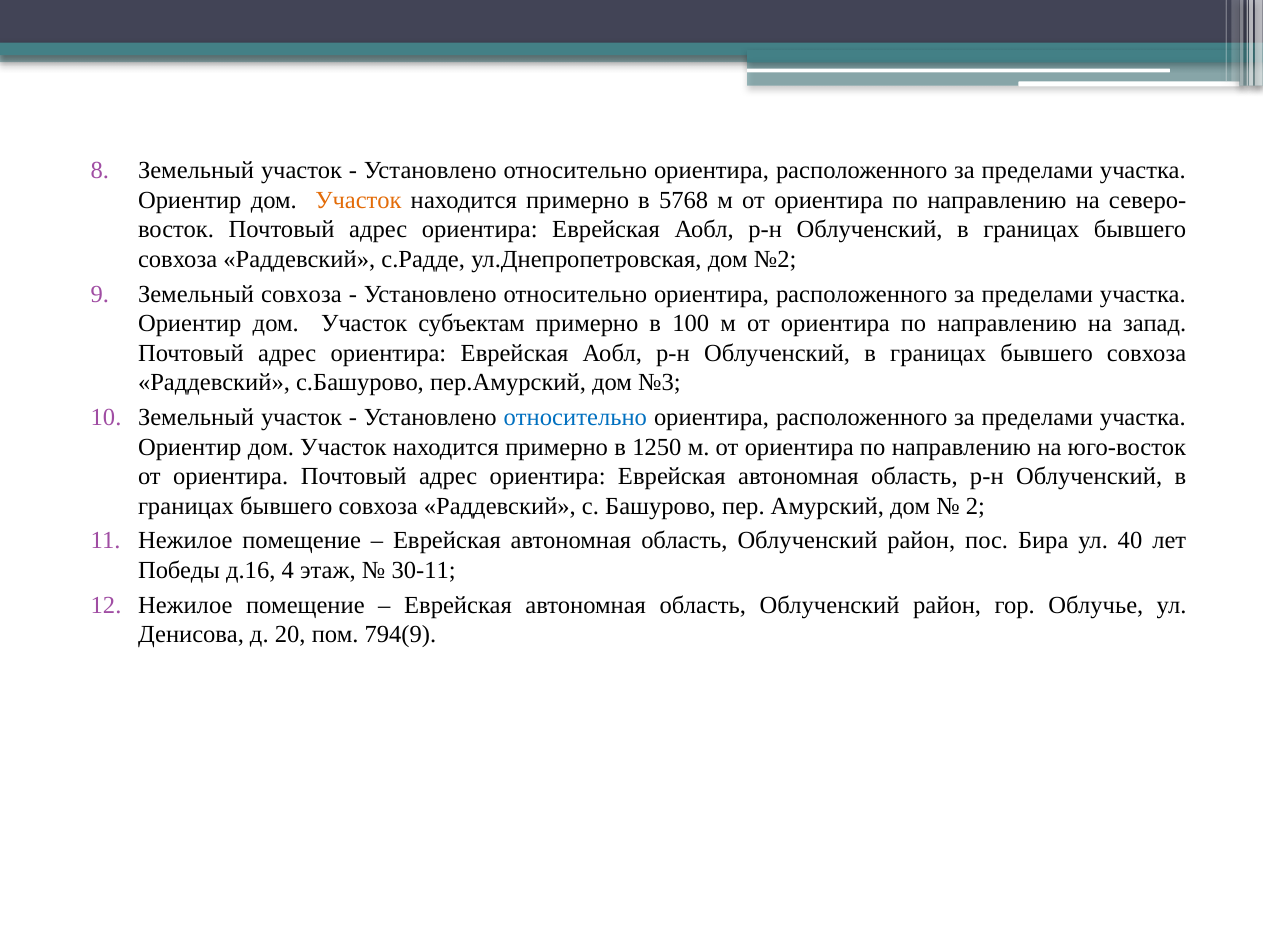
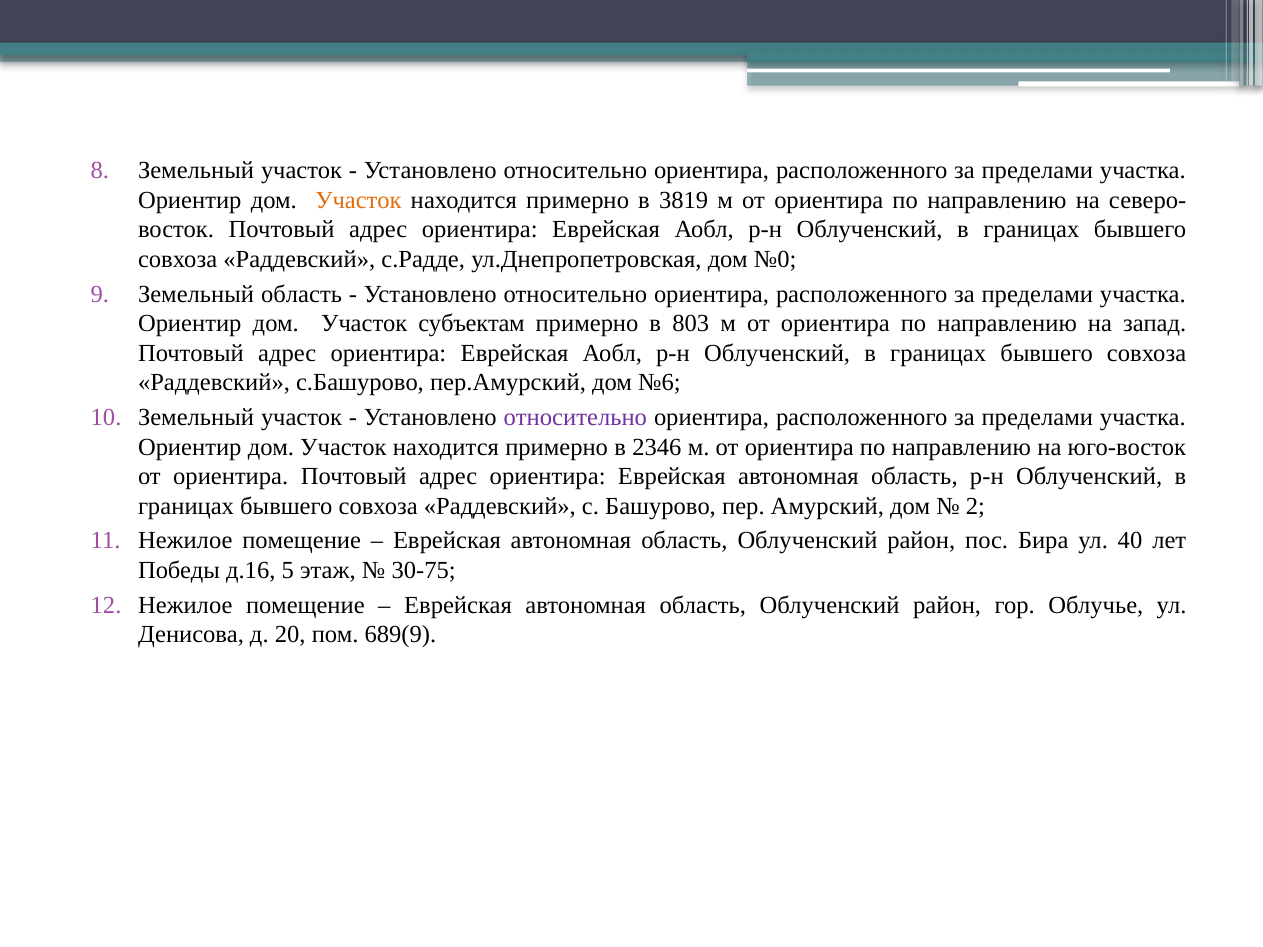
5768: 5768 -> 3819 (684, 200)
№2: №2 -> №0 (775, 259)
Земельный совхоза: совхоза -> область (301, 294)
100: 100 -> 803 (691, 324)
№3: №3 -> №6 (659, 383)
относительно colour: blue -> purple (575, 418)
1250: 1250 -> 2346 (657, 447)
4: 4 -> 5 (288, 571)
30-11: 30-11 -> 30-75 (424, 571)
794(9: 794(9 -> 689(9 (400, 635)
